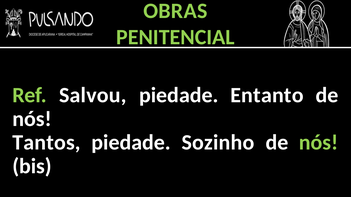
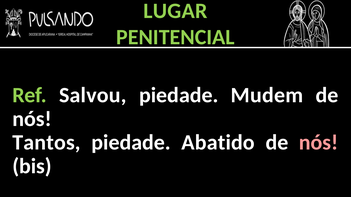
OBRAS: OBRAS -> LUGAR (175, 11)
Entanto: Entanto -> Mudem (267, 95)
Sozinho: Sozinho -> Abatido (218, 143)
nós colour: light green -> pink (319, 143)
